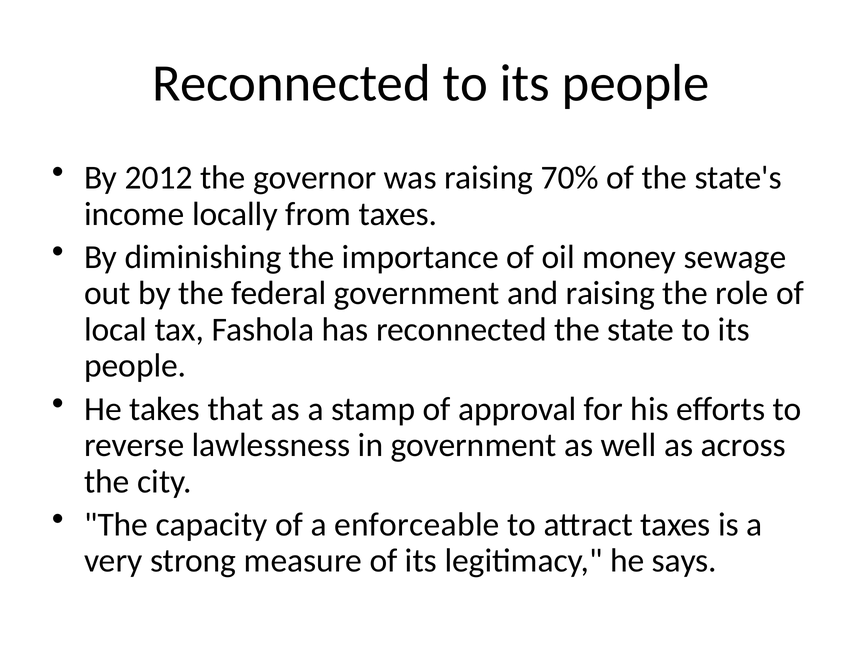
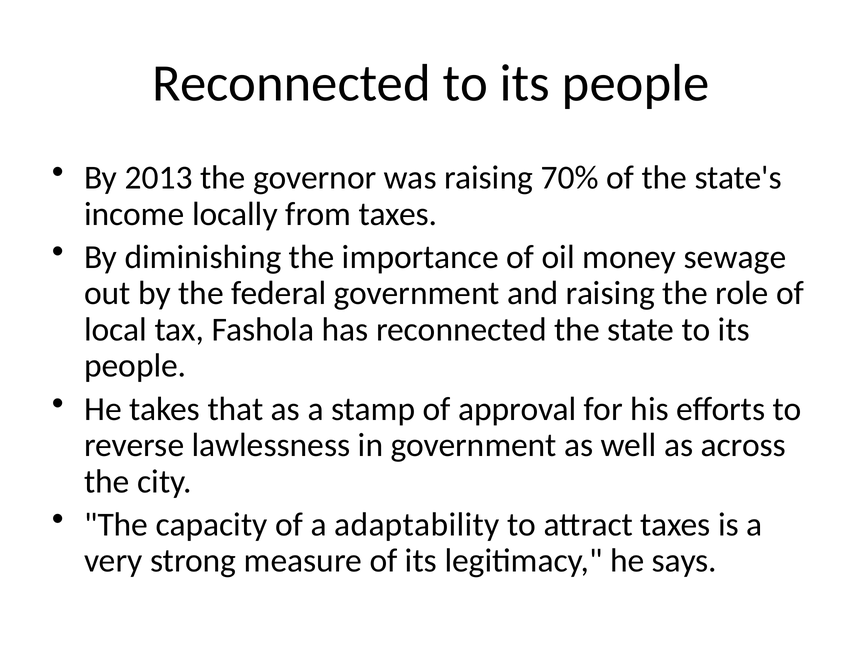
2012: 2012 -> 2013 (159, 178)
enforceable: enforceable -> adaptability (417, 525)
